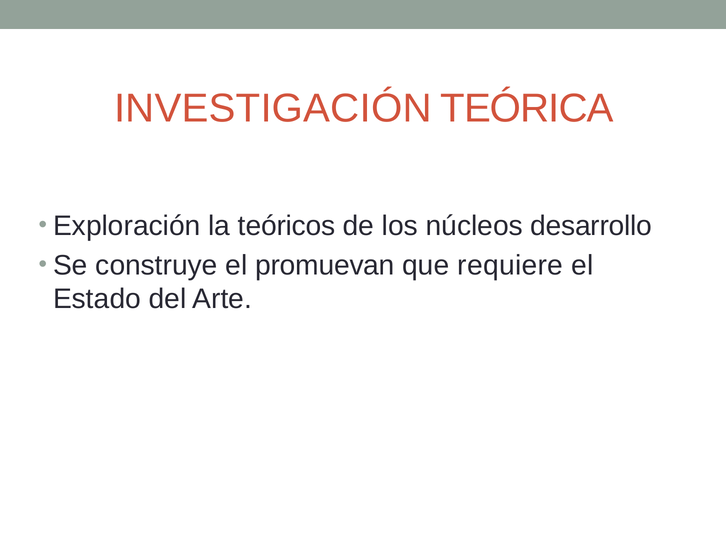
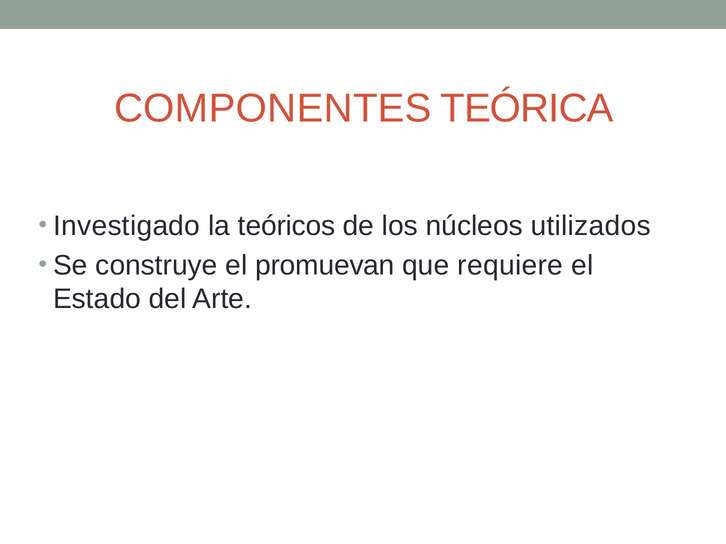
INVESTIGACIÓN: INVESTIGACIÓN -> COMPONENTES (273, 109)
Exploración: Exploración -> Investigado (127, 226)
desarrollo: desarrollo -> utilizados (591, 226)
